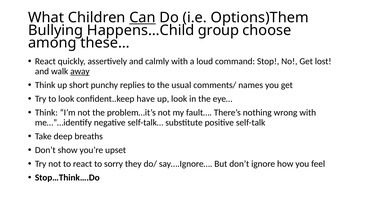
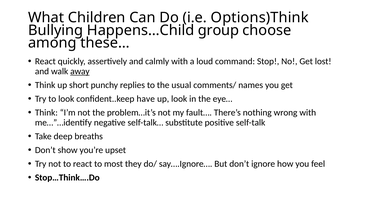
Can underline: present -> none (142, 18)
Options)Them: Options)Them -> Options)Think (260, 18)
sorry: sorry -> most (114, 164)
